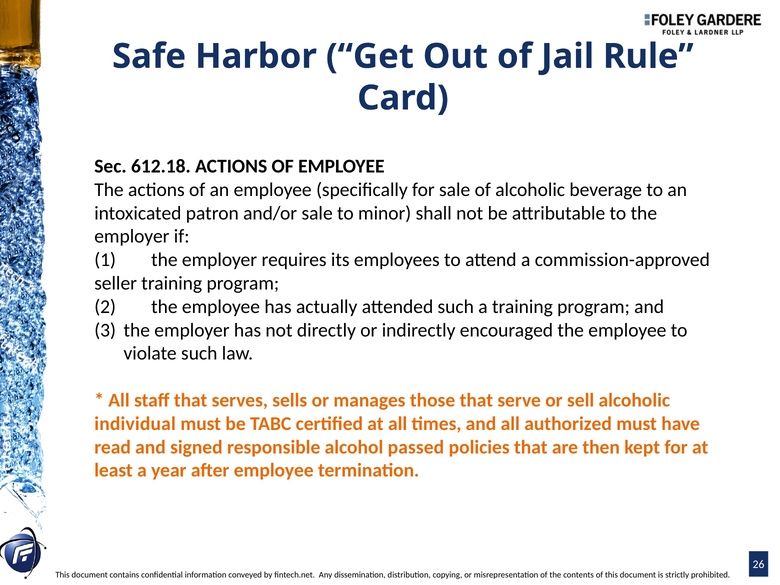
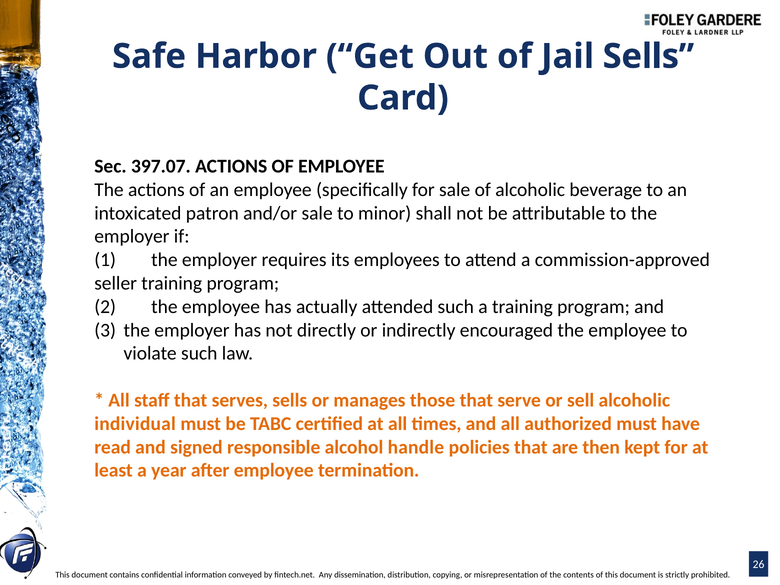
Jail Rule: Rule -> Sells (648, 56)
612.18: 612.18 -> 397.07 (161, 166)
passed: passed -> handle (416, 447)
